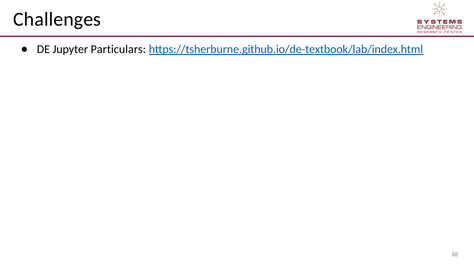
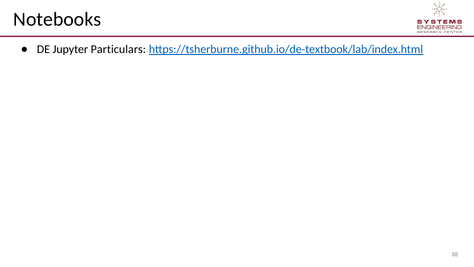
Challenges: Challenges -> Notebooks (57, 19)
